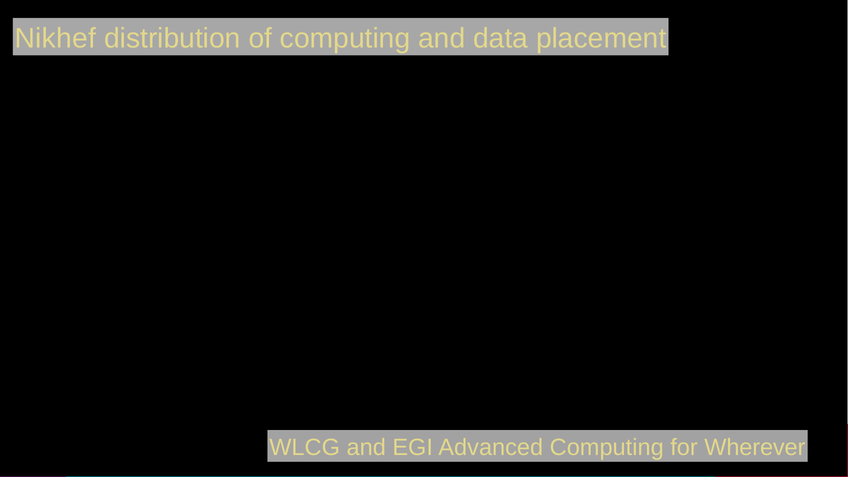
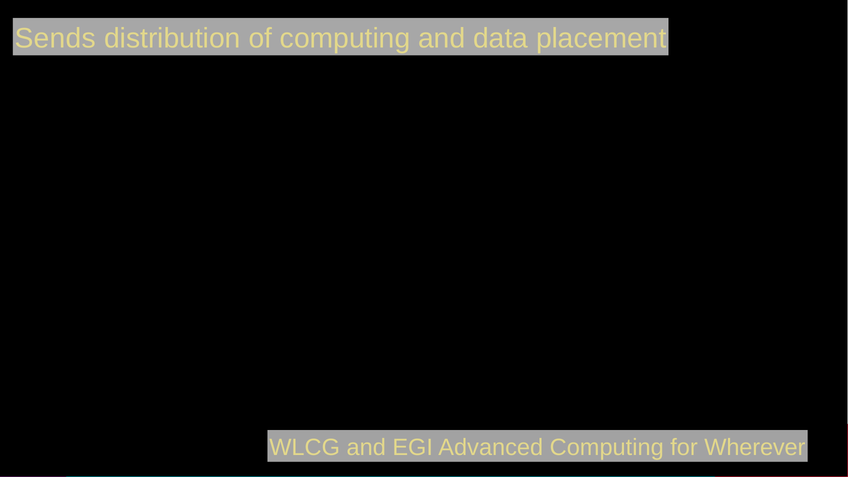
Nikhef: Nikhef -> Sends (55, 39)
